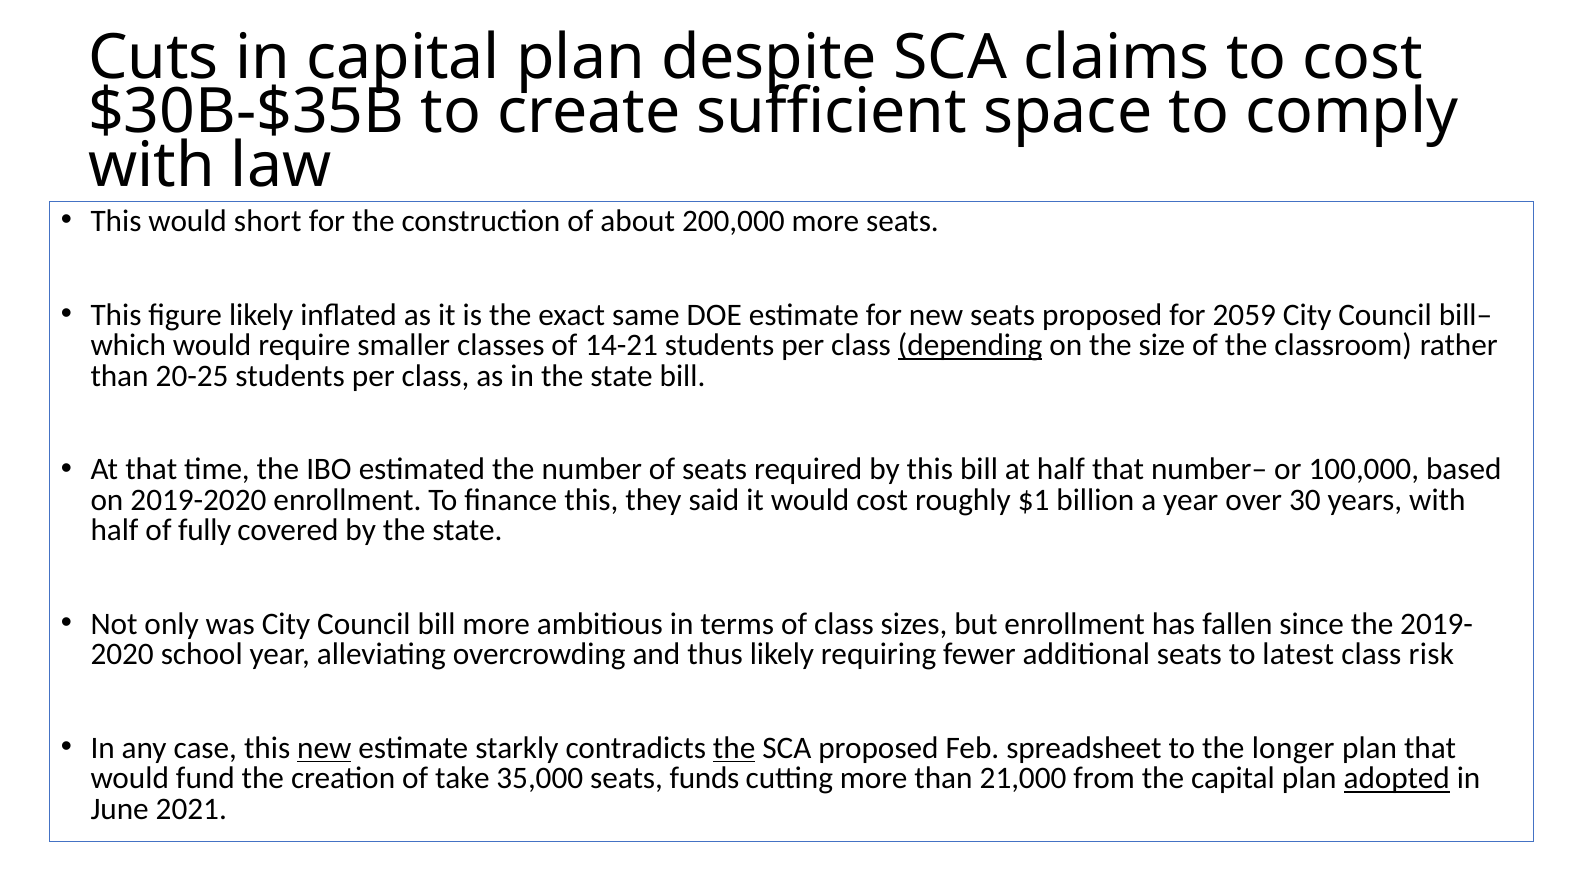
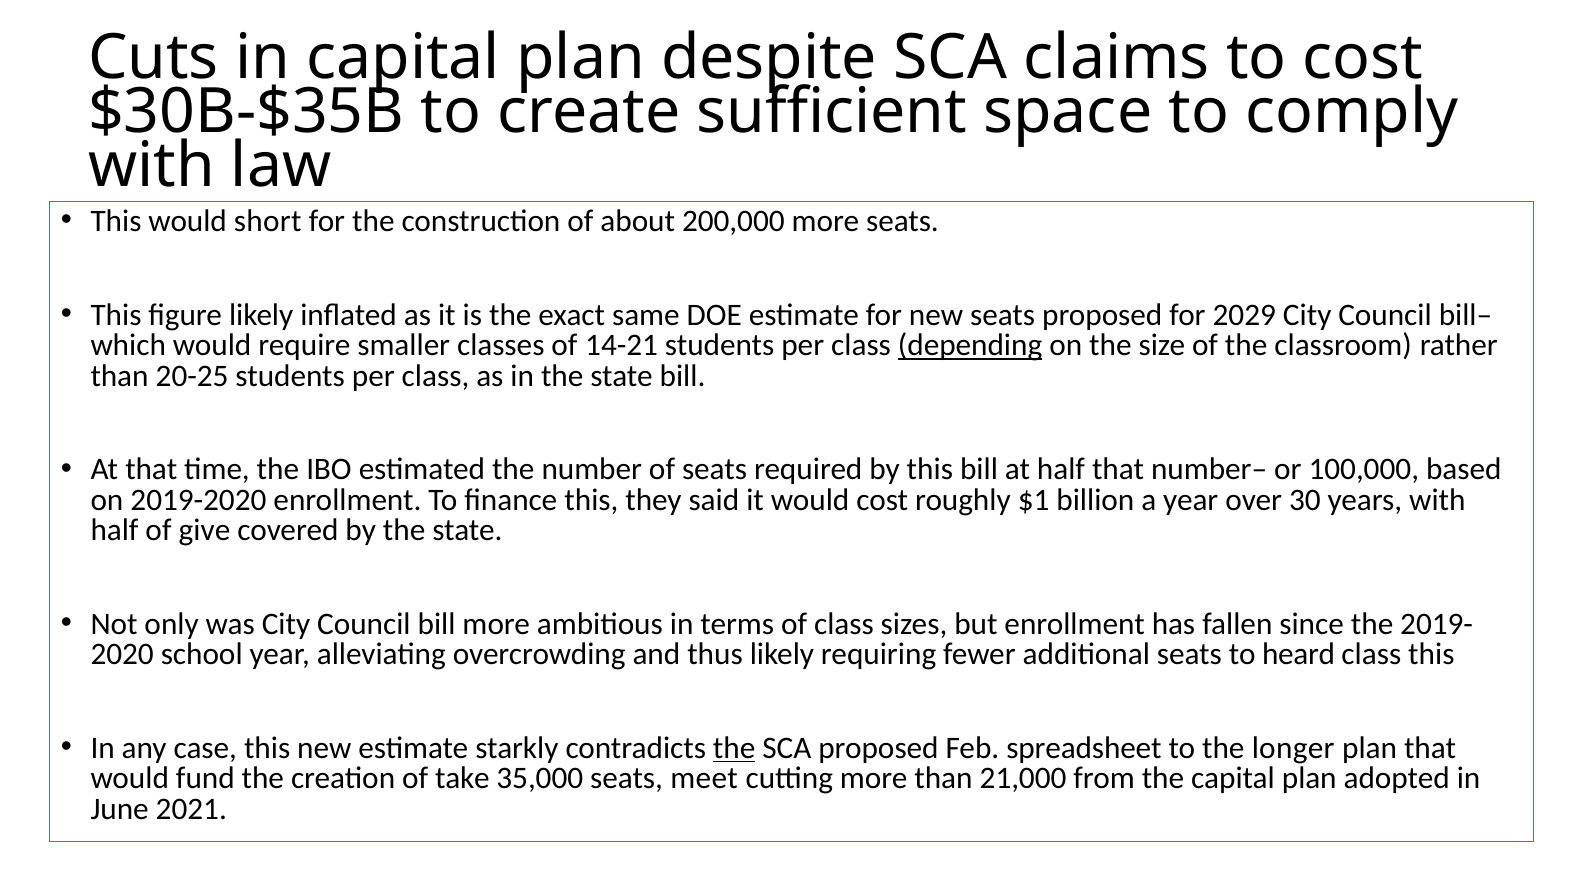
2059: 2059 -> 2029 (1244, 315)
fully: fully -> give (204, 530)
latest: latest -> heard (1299, 655)
class risk: risk -> this (1431, 655)
new underline: present -> none (324, 748)
funds: funds -> meet (704, 779)
adopted underline: present -> none (1397, 779)
